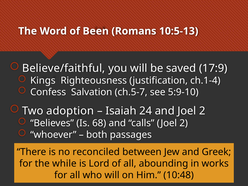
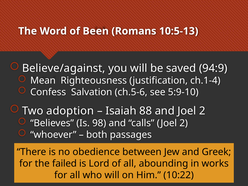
Believe/faithful: Believe/faithful -> Believe/against (64, 68)
17:9: 17:9 -> 94:9 (213, 68)
Kings: Kings -> Mean (43, 81)
ch.5-7: ch.5-7 -> ch.5-6 (131, 92)
24: 24 -> 88 (146, 111)
68: 68 -> 98 (99, 123)
reconciled: reconciled -> obedience (96, 152)
while: while -> failed (64, 164)
10:48: 10:48 -> 10:22 (179, 175)
